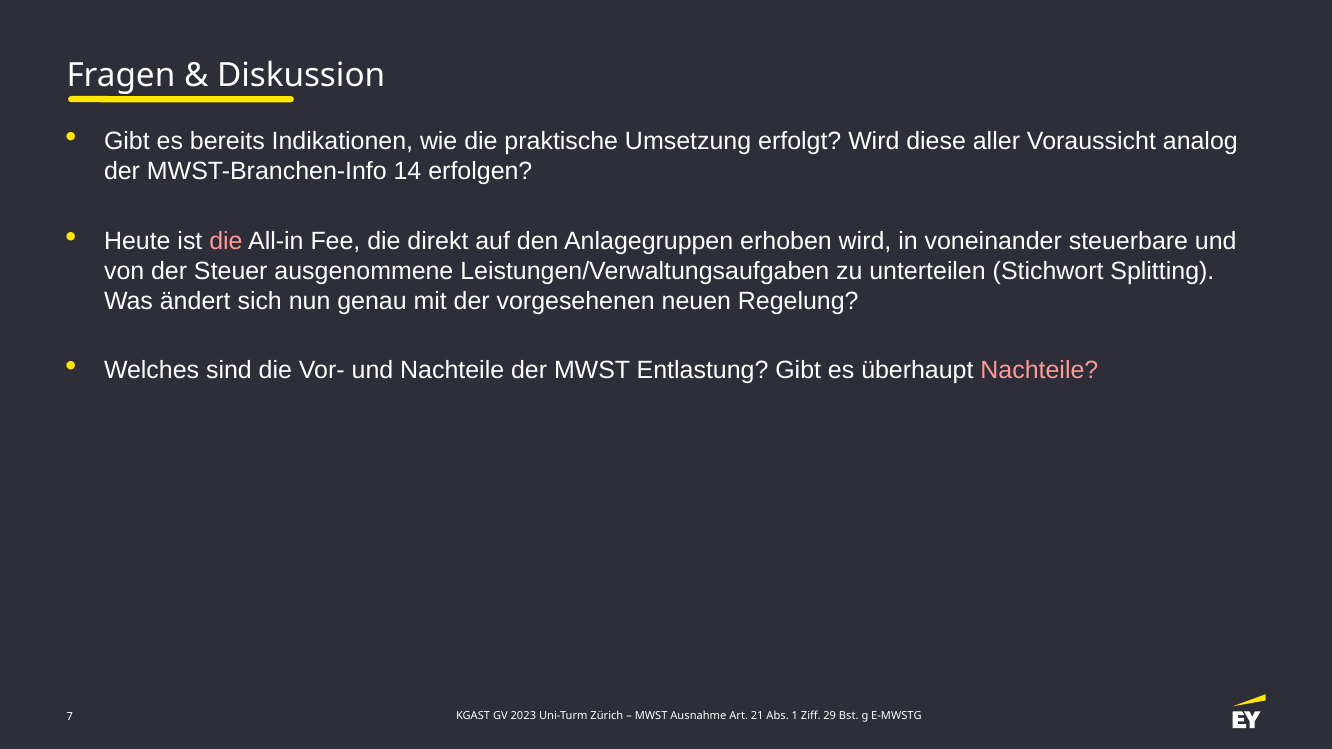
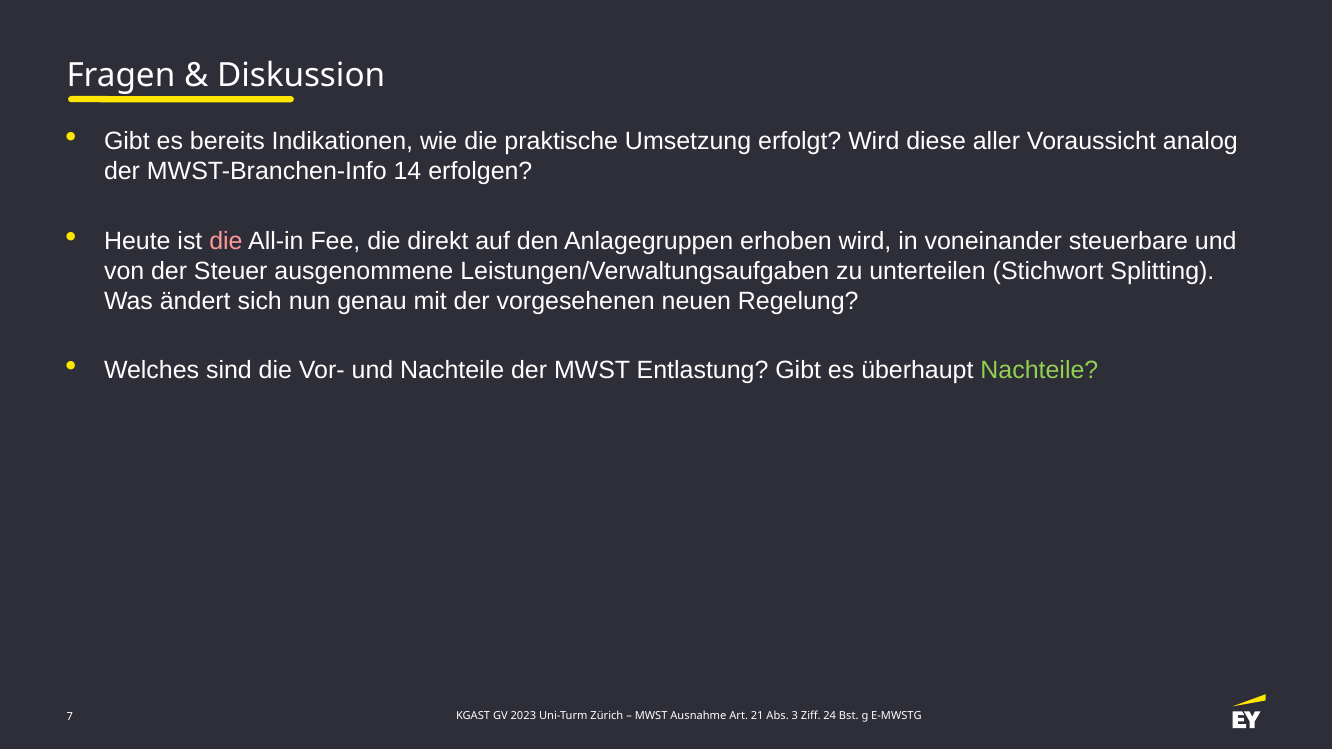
Nachteile colour: pink -> light green (1039, 371)
1: 1 -> 3 (795, 716)
29: 29 -> 24 (830, 716)
